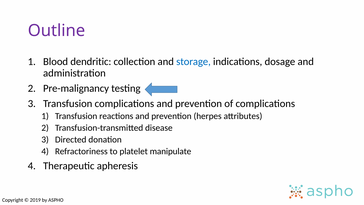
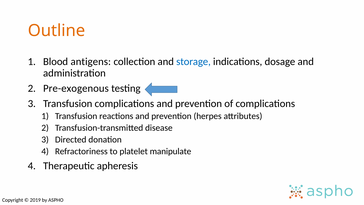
Outline colour: purple -> orange (57, 31)
dendritic: dendritic -> antigens (91, 62)
Pre-malignancy: Pre-malignancy -> Pre-exogenous (76, 88)
